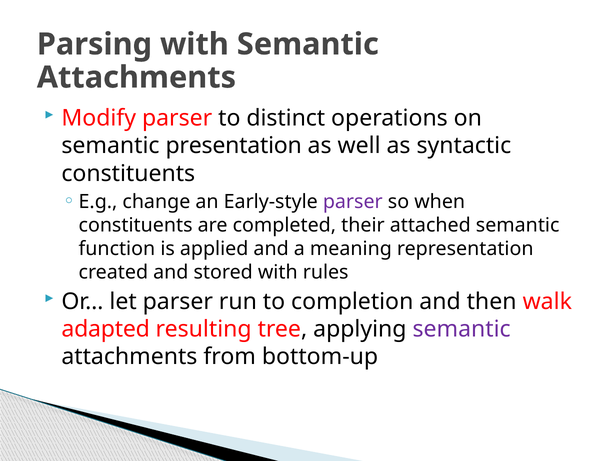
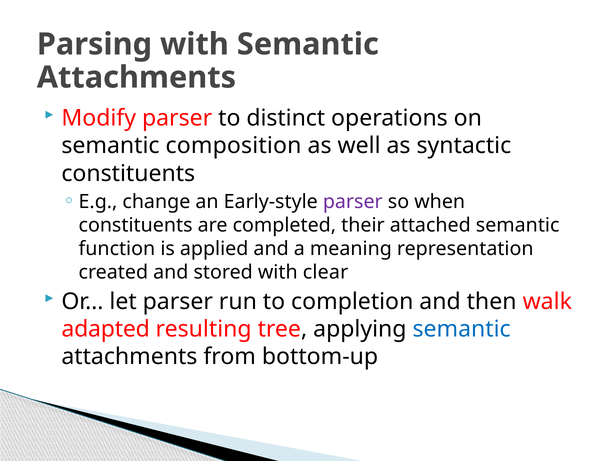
presentation: presentation -> composition (233, 146)
rules: rules -> clear (326, 272)
semantic colour: purple -> blue (462, 329)
